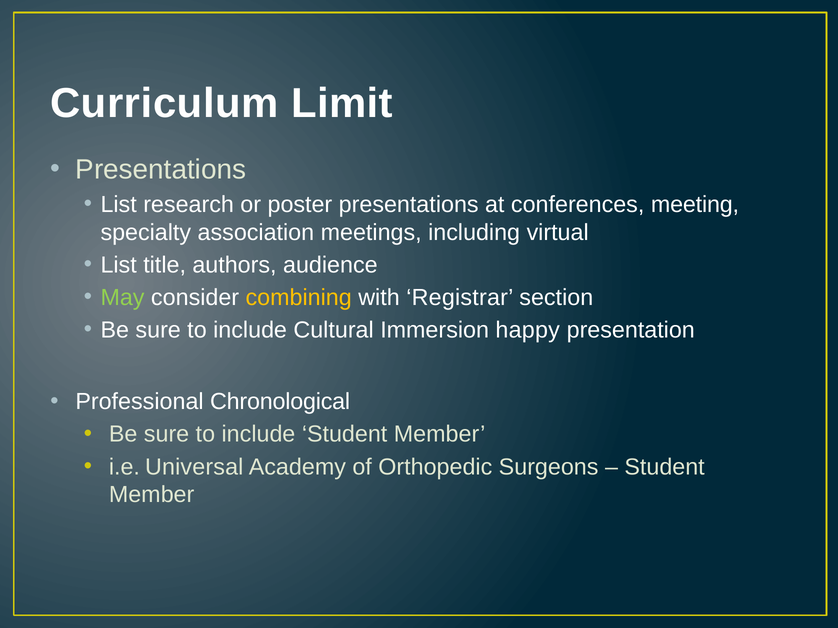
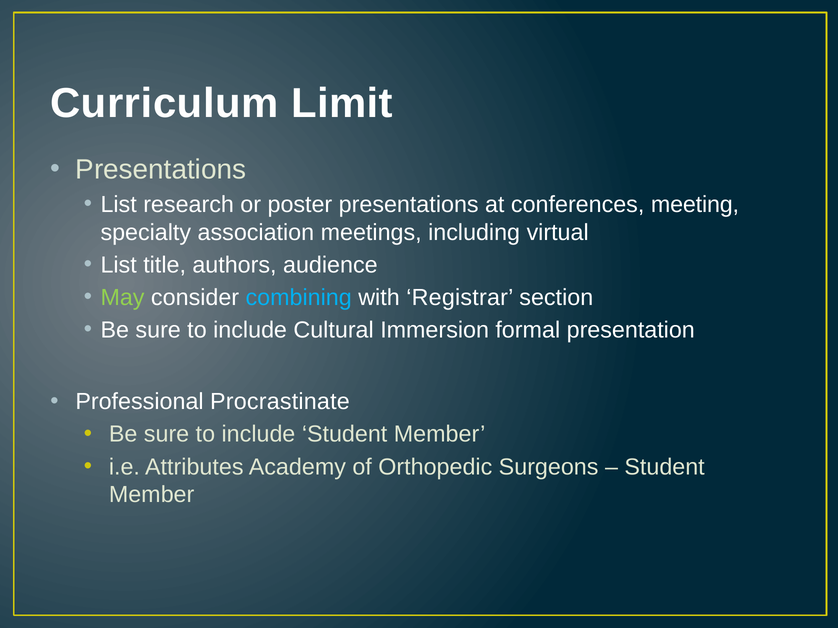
combining colour: yellow -> light blue (299, 298)
happy: happy -> formal (528, 330)
Chronological: Chronological -> Procrastinate (280, 402)
Universal: Universal -> Attributes (194, 467)
